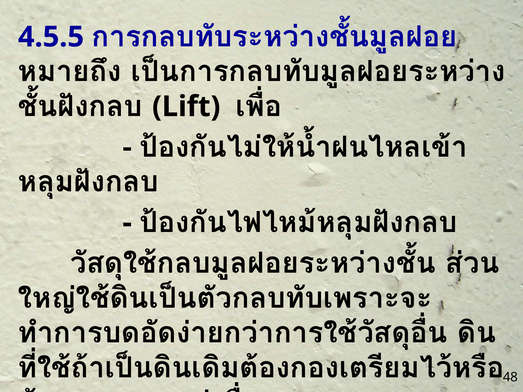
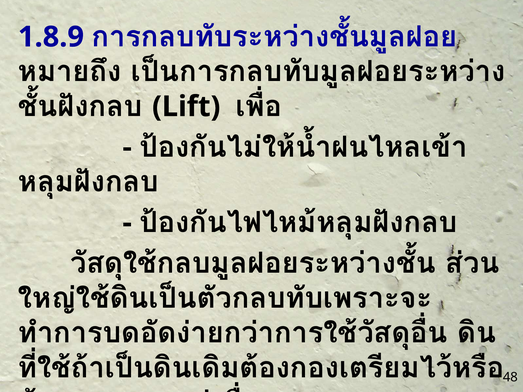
4.5.5: 4.5.5 -> 1.8.9 (51, 37)
